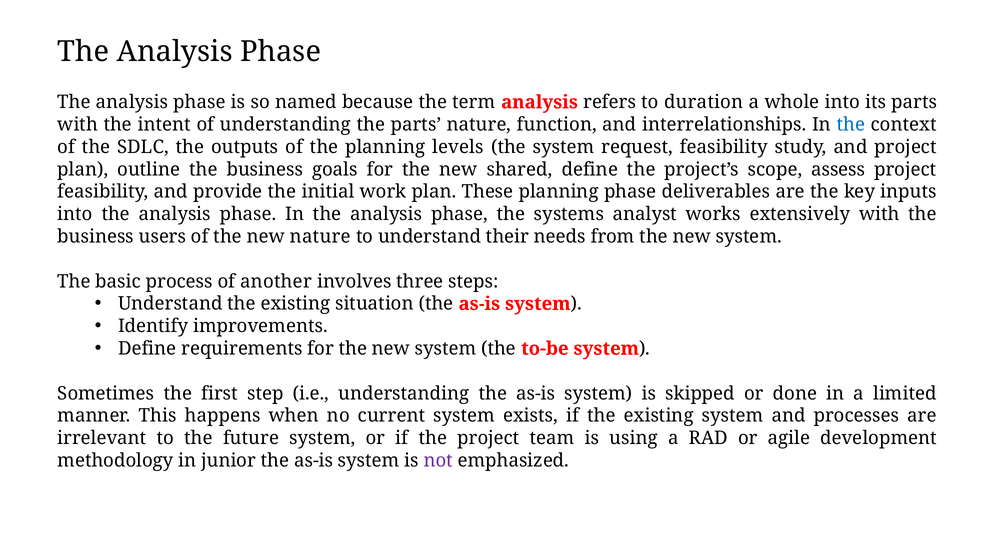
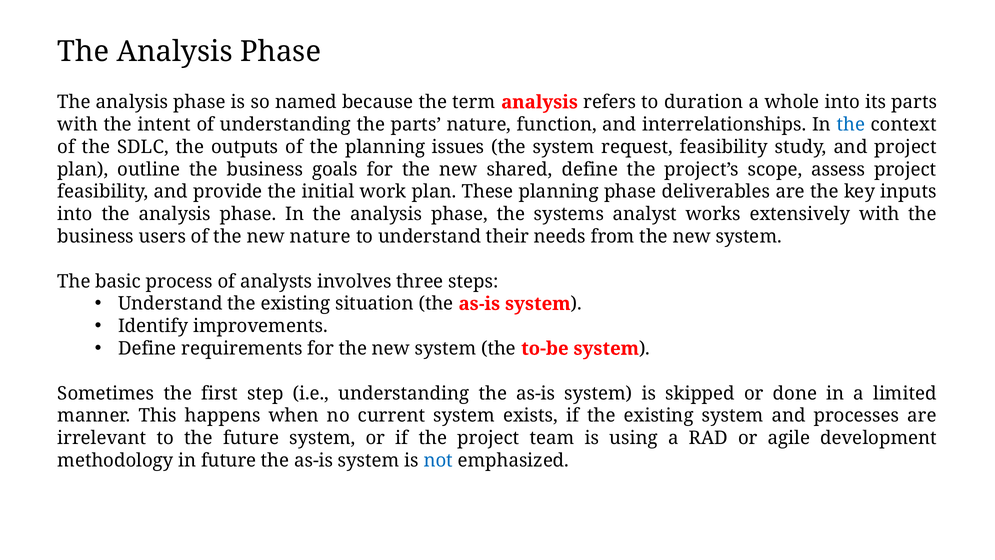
levels: levels -> issues (458, 147)
another: another -> analysts (276, 281)
in junior: junior -> future (229, 460)
not colour: purple -> blue (438, 460)
